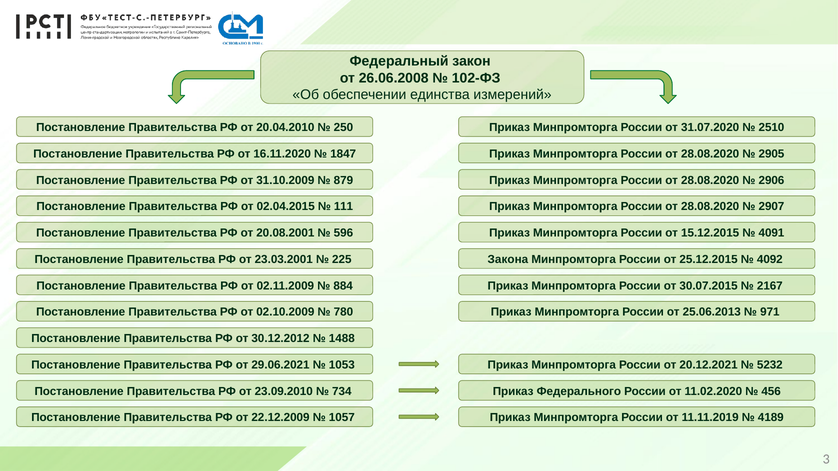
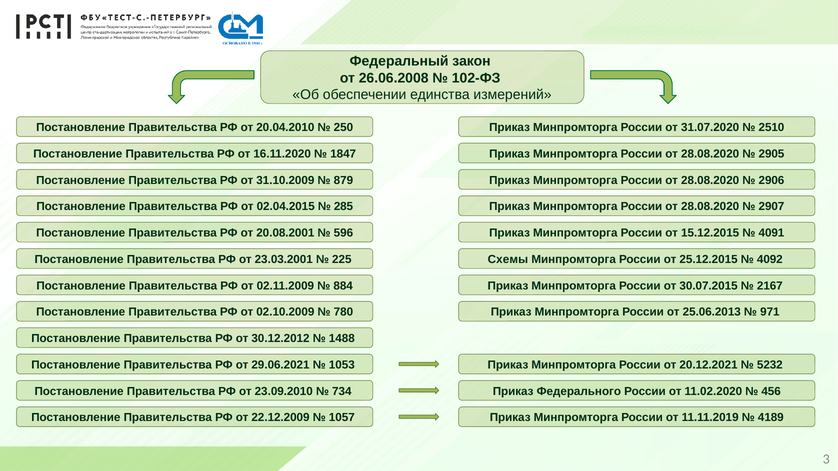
111: 111 -> 285 (343, 207)
Закона: Закона -> Схемы (508, 260)
